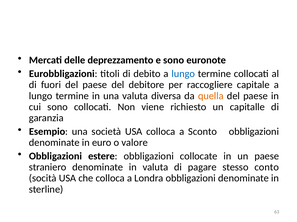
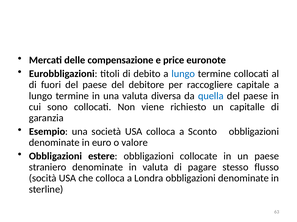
deprezzamento: deprezzamento -> compensazione (120, 60)
e sono: sono -> price (174, 60)
quella colour: orange -> blue (211, 96)
conto: conto -> flusso (267, 168)
